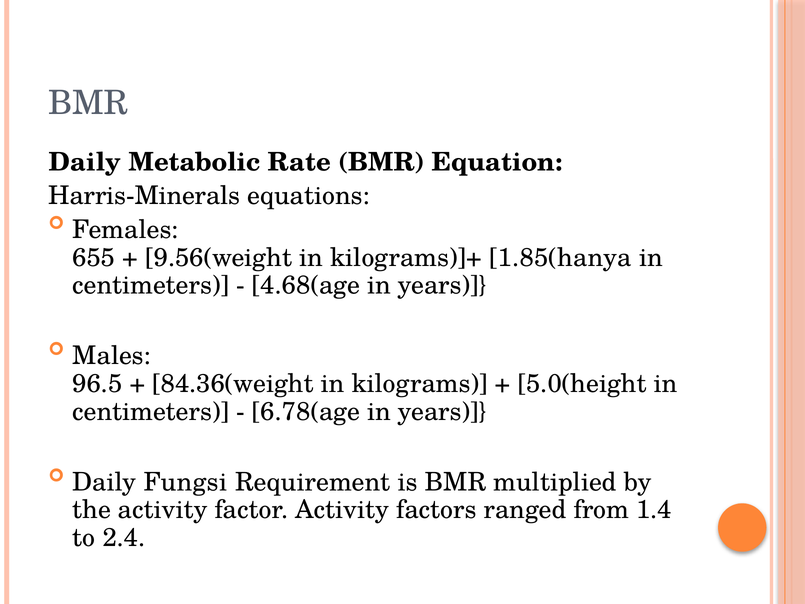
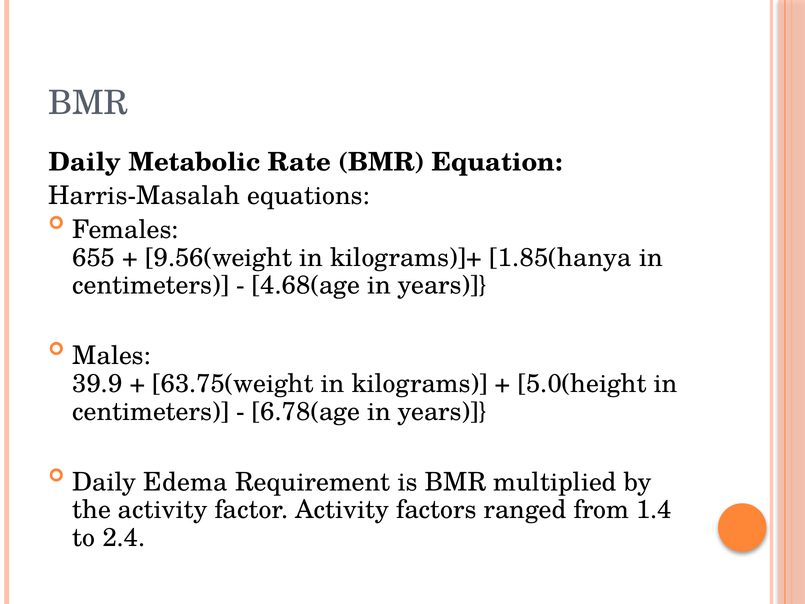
Harris-Minerals: Harris-Minerals -> Harris-Masalah (144, 196)
96.5: 96.5 -> 39.9 (97, 384)
84.36(weight: 84.36(weight -> 63.75(weight (233, 384)
Fungsi: Fungsi -> Edema (185, 482)
